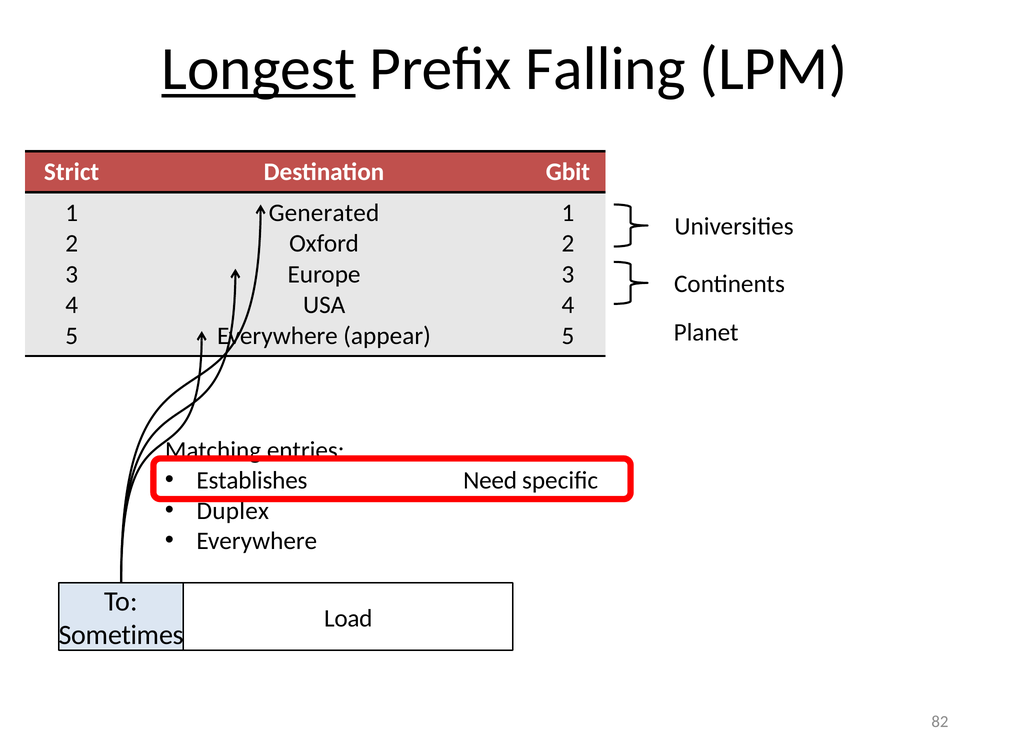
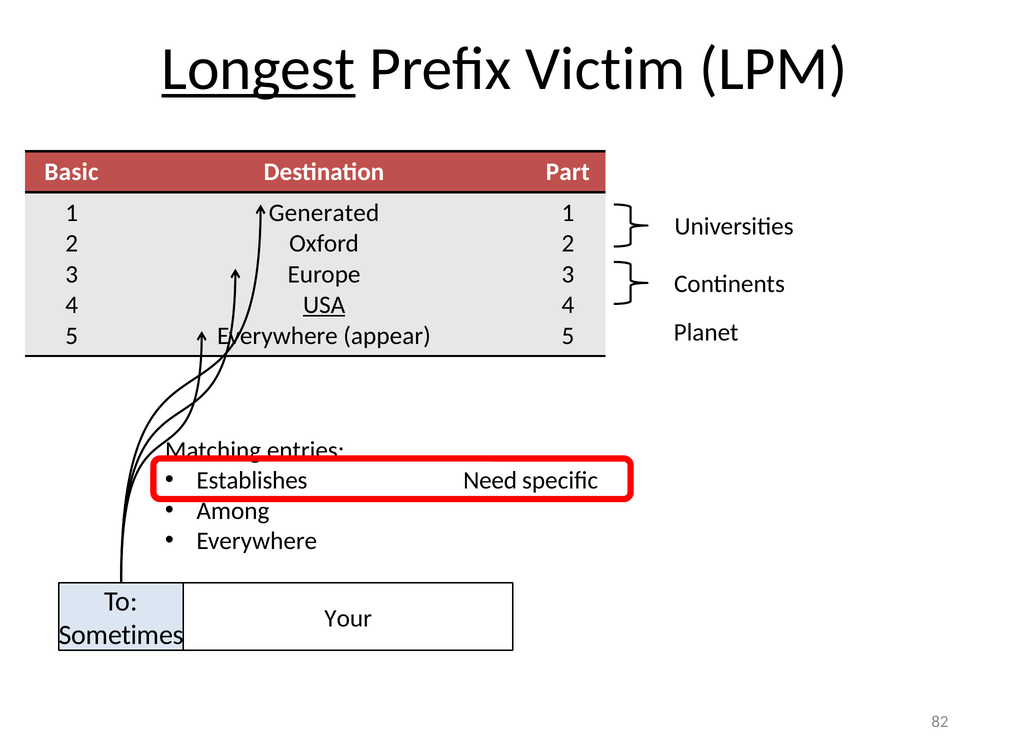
Falling: Falling -> Victim (605, 69)
Strict: Strict -> Basic (71, 172)
Gbit: Gbit -> Part (568, 172)
USA underline: none -> present (324, 305)
Duplex: Duplex -> Among (233, 511)
Load: Load -> Your (348, 619)
